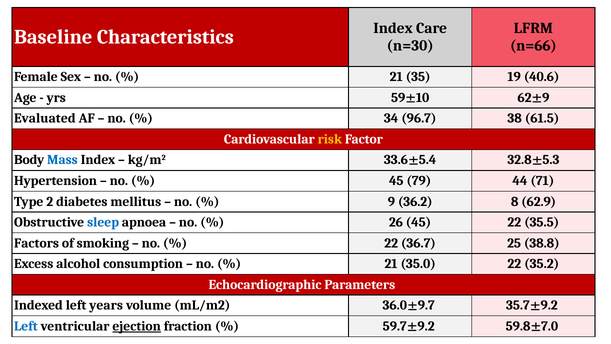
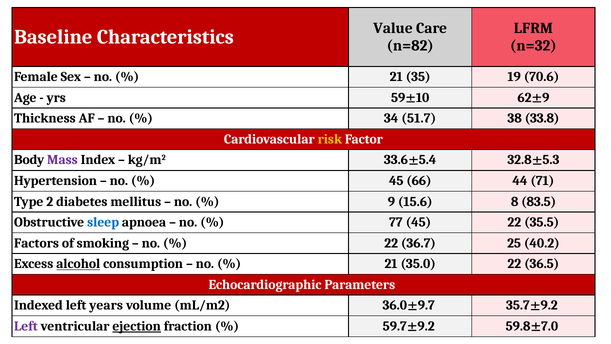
Characteristics Index: Index -> Value (393, 28)
n=30: n=30 -> n=82 (410, 46)
n=66: n=66 -> n=32 (533, 46)
40.6: 40.6 -> 70.6 (542, 77)
Evaluated: Evaluated -> Thickness (45, 118)
96.7: 96.7 -> 51.7 (419, 118)
61.5: 61.5 -> 33.8 (542, 118)
Mass colour: blue -> purple (62, 160)
79: 79 -> 66 (419, 181)
36.2: 36.2 -> 15.6 (415, 201)
62.9: 62.9 -> 83.5 (539, 201)
26: 26 -> 77 (396, 222)
38.8: 38.8 -> 40.2 (542, 243)
alcohol underline: none -> present (78, 264)
35.2: 35.2 -> 36.5 (542, 264)
Left colour: blue -> purple (26, 326)
